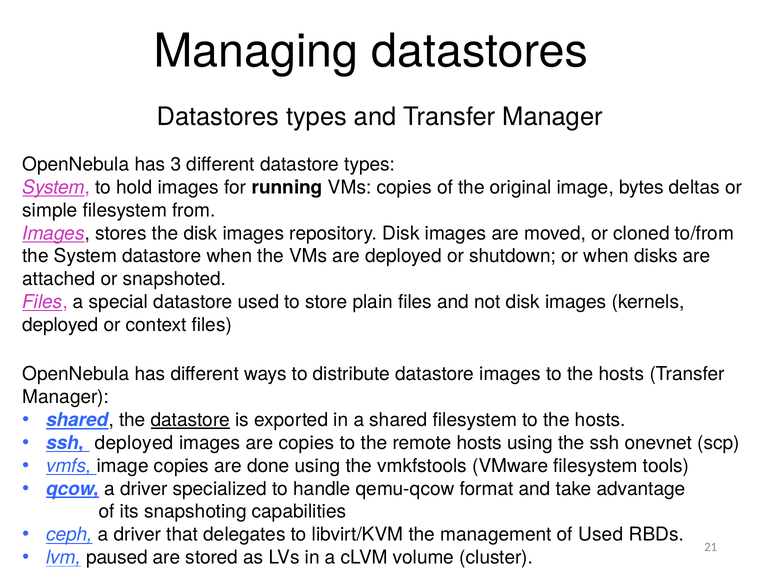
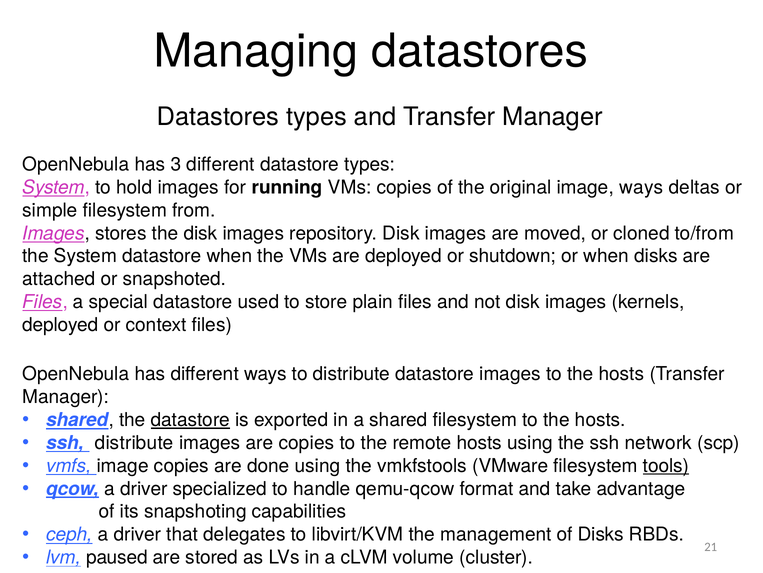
image bytes: bytes -> ways (641, 187)
ssh deployed: deployed -> distribute (134, 442)
onevnet: onevnet -> network (658, 442)
tools underline: none -> present (666, 465)
of Used: Used -> Disks (601, 534)
